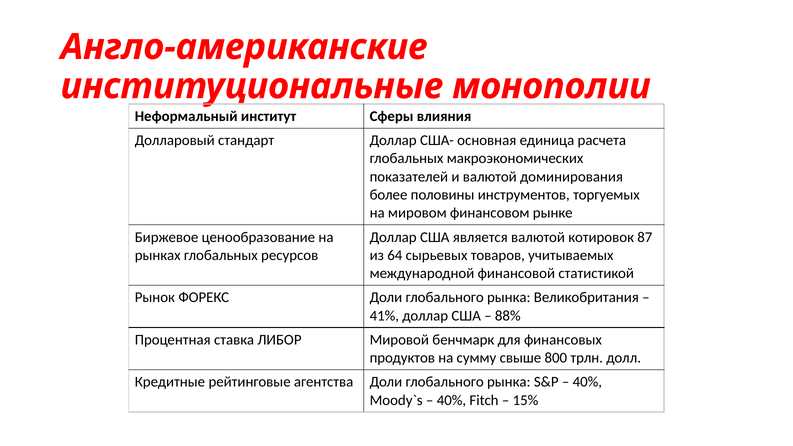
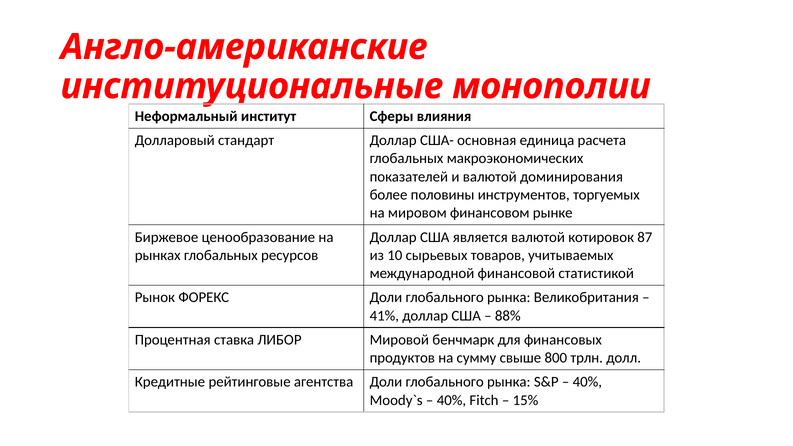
64: 64 -> 10 (395, 255)
